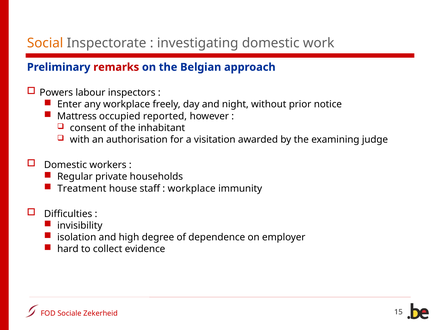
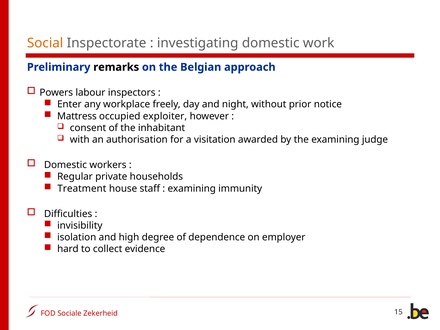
remarks colour: red -> black (116, 67)
reported: reported -> exploiter (165, 116)
workplace: workplace -> examining (192, 188)
